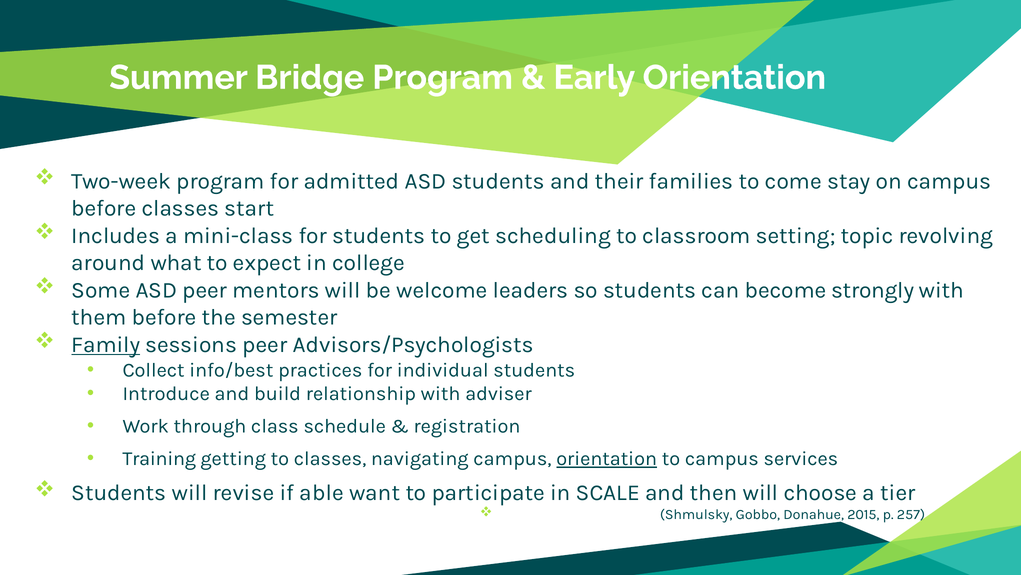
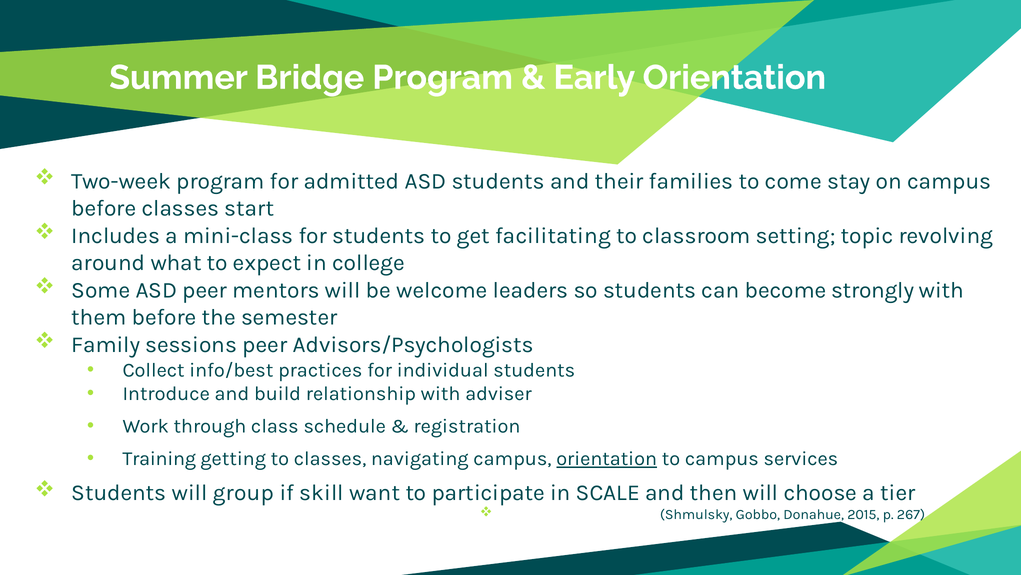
scheduling: scheduling -> facilitating (553, 235)
Family underline: present -> none (106, 344)
revise: revise -> group (243, 492)
able: able -> skill (322, 492)
257: 257 -> 267 (911, 514)
